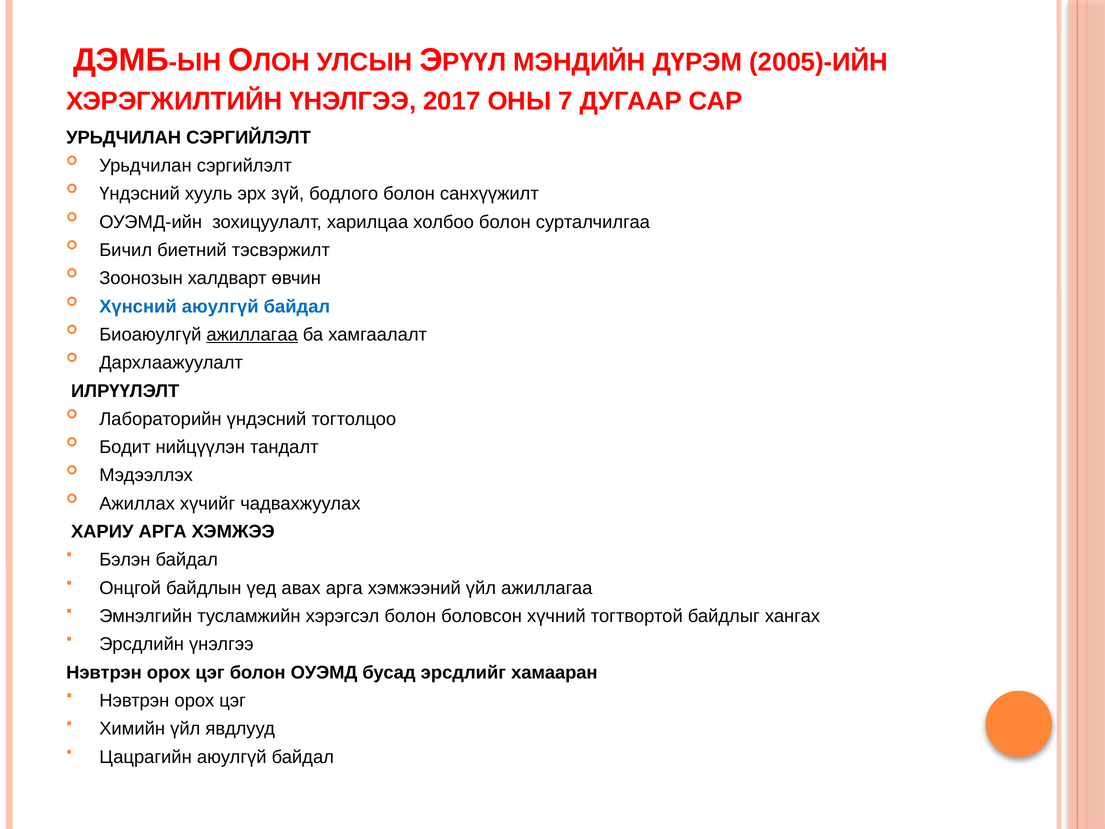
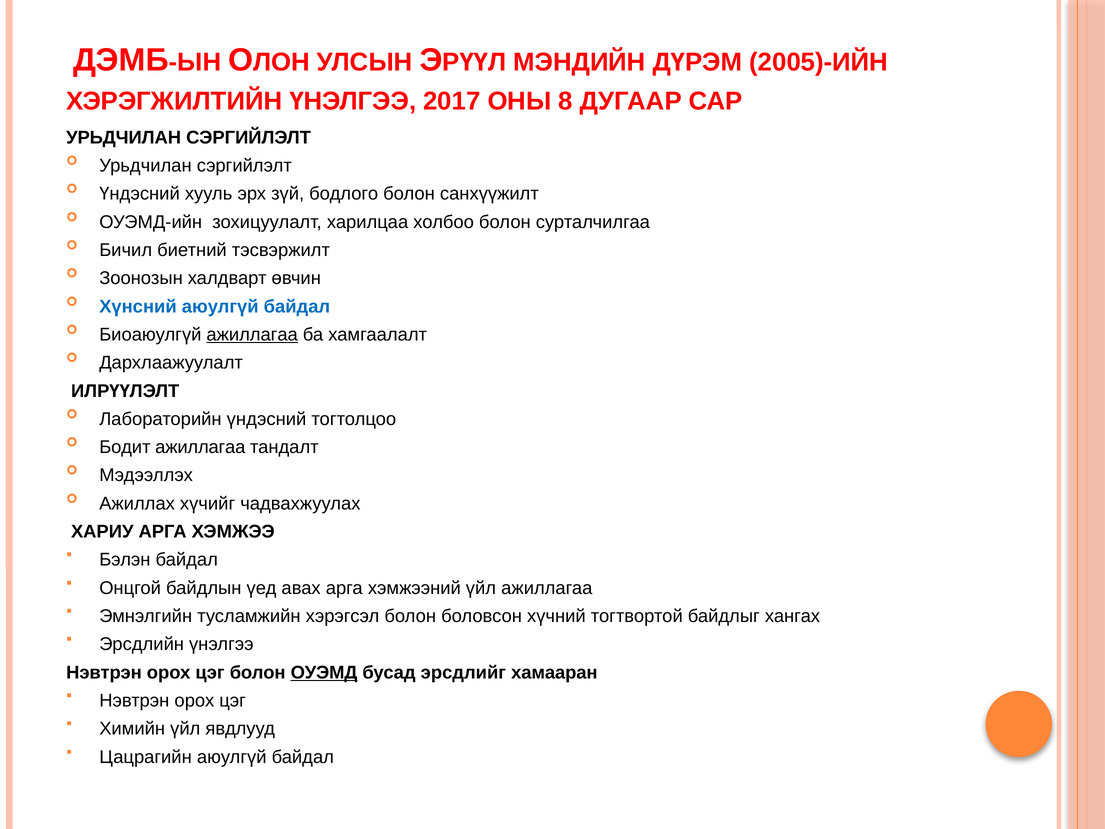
7: 7 -> 8 (566, 101)
Бодит нийцүүлэн: нийцүүлэн -> ажиллагаа (200, 447)
ОУЭМД underline: none -> present (324, 672)
